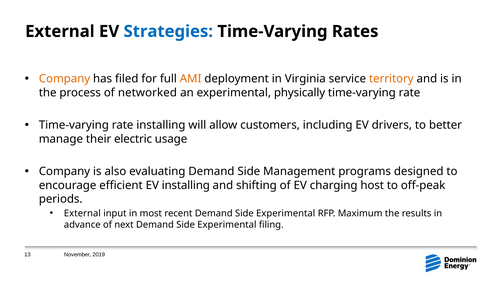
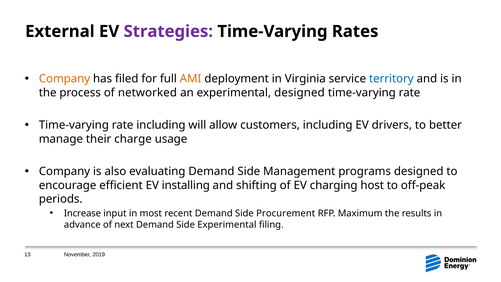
Strategies colour: blue -> purple (168, 31)
territory colour: orange -> blue (391, 79)
experimental physically: physically -> designed (299, 93)
rate installing: installing -> including (161, 125)
electric: electric -> charge (133, 139)
External: External -> Increase (82, 213)
recent Demand Side Experimental: Experimental -> Procurement (286, 213)
